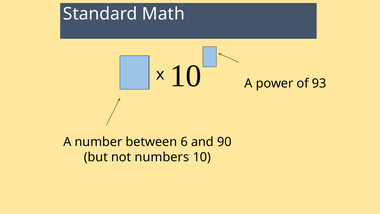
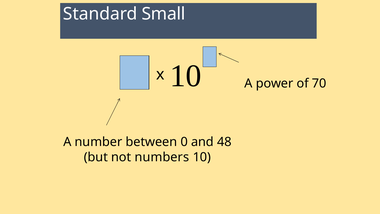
Math: Math -> Small (163, 14)
93: 93 -> 70 (319, 83)
6: 6 -> 0 (184, 142)
90: 90 -> 48 (224, 142)
